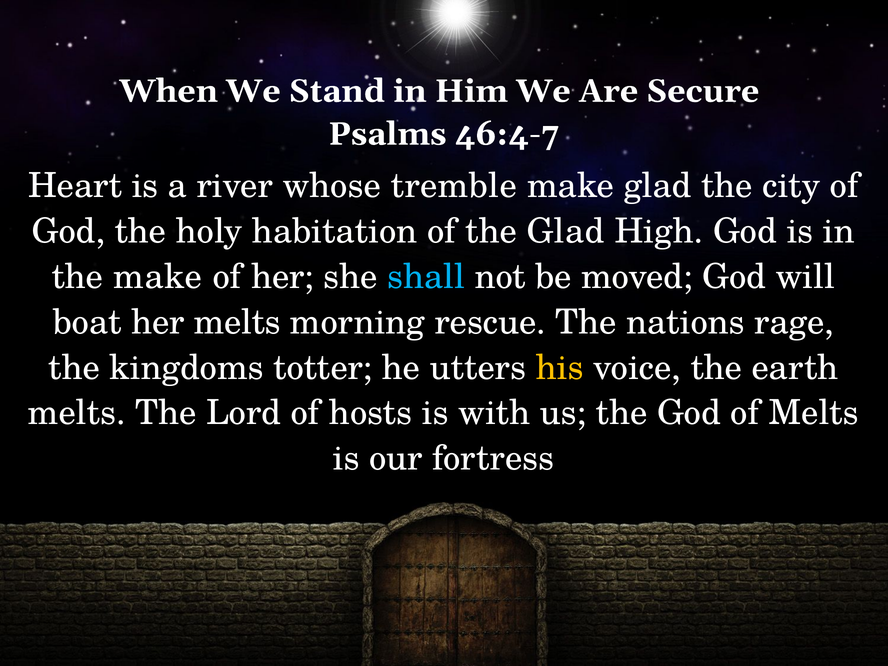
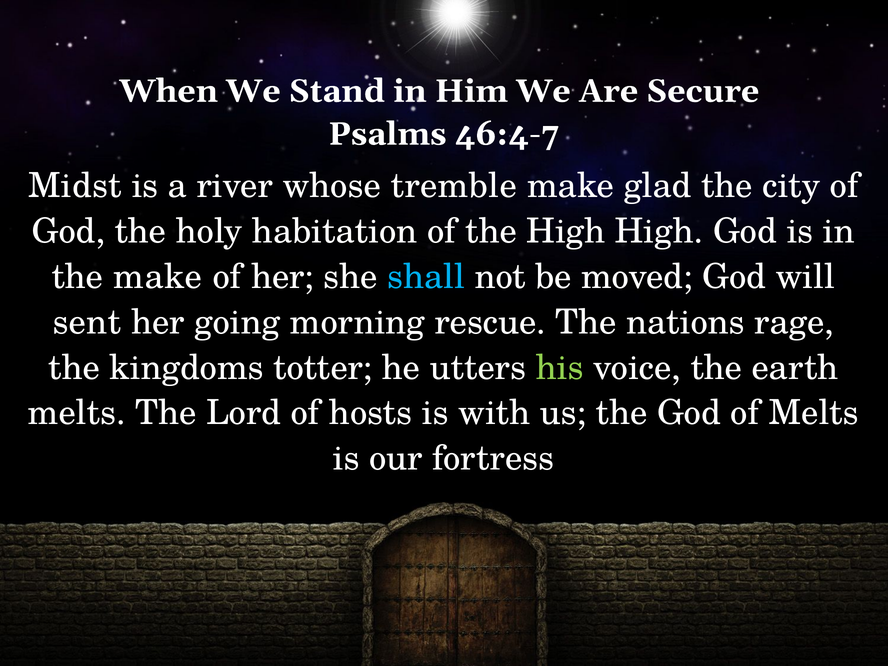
Heart: Heart -> Midst (75, 186)
the Glad: Glad -> High (566, 231)
boat: boat -> sent (87, 322)
her melts: melts -> going (237, 322)
his colour: yellow -> light green (560, 368)
